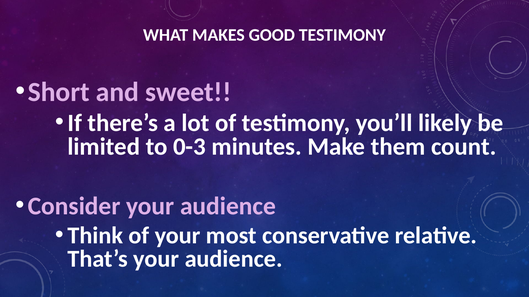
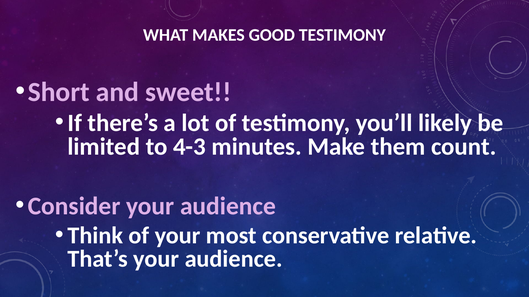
0-3: 0-3 -> 4-3 (189, 147)
